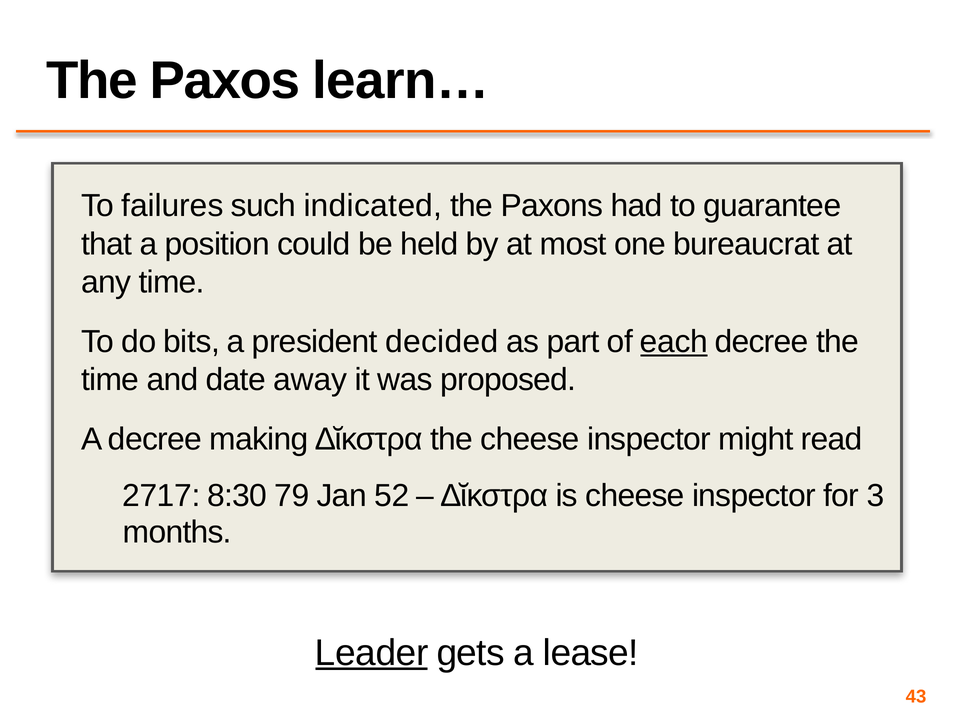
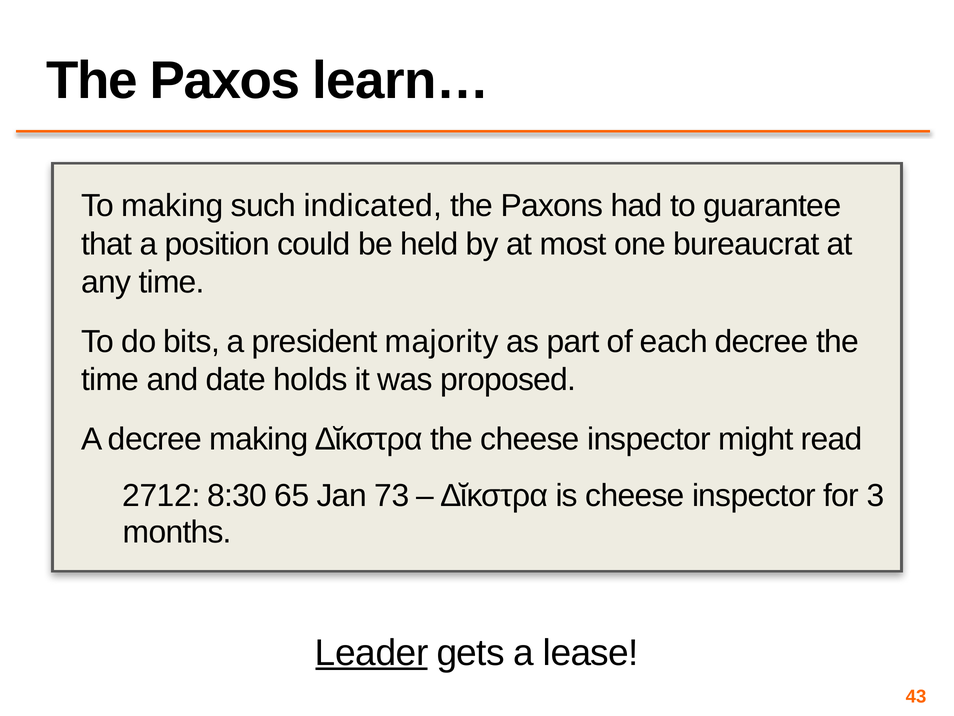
To failures: failures -> making (172, 206)
decided: decided -> majority (442, 341)
each underline: present -> none (674, 341)
away: away -> holds (310, 380)
2717: 2717 -> 2712 (161, 495)
79: 79 -> 65 (292, 495)
52: 52 -> 73 (392, 495)
